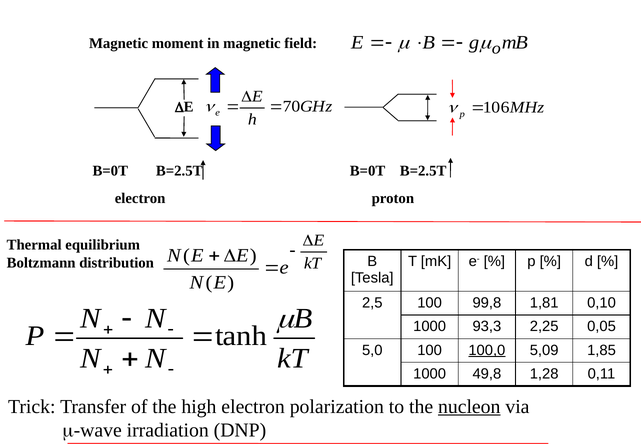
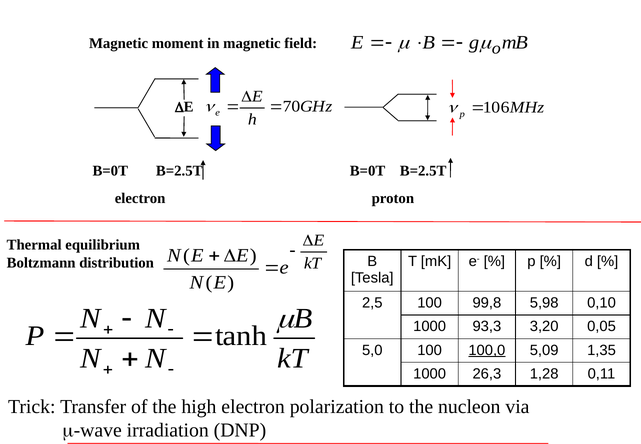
1,81: 1,81 -> 5,98 (544, 303)
2,25: 2,25 -> 3,20 (544, 326)
1,85: 1,85 -> 1,35 (602, 350)
49,8: 49,8 -> 26,3 (487, 374)
nucleon underline: present -> none (469, 406)
